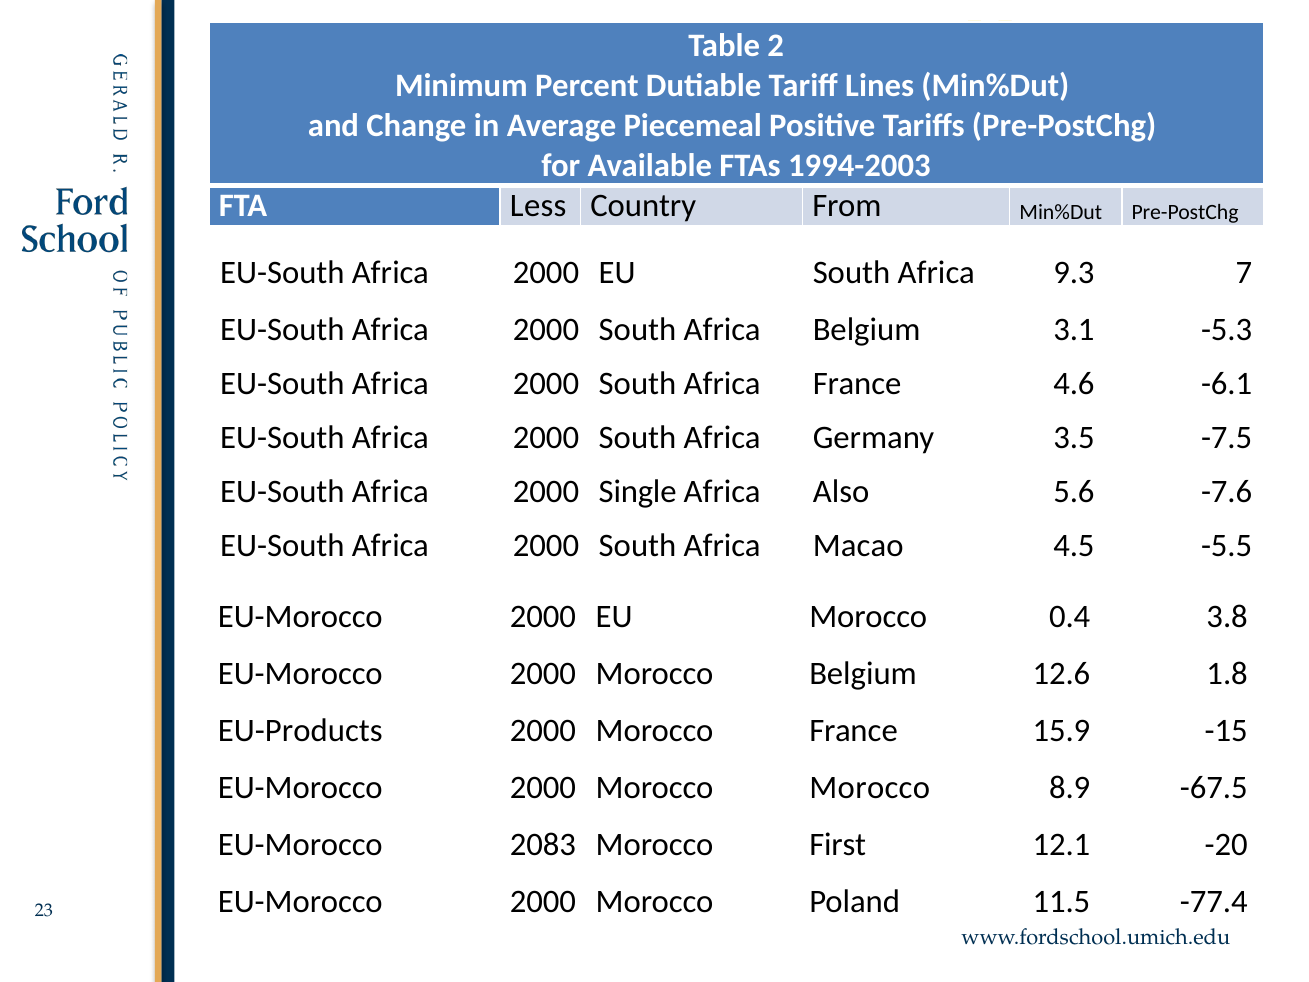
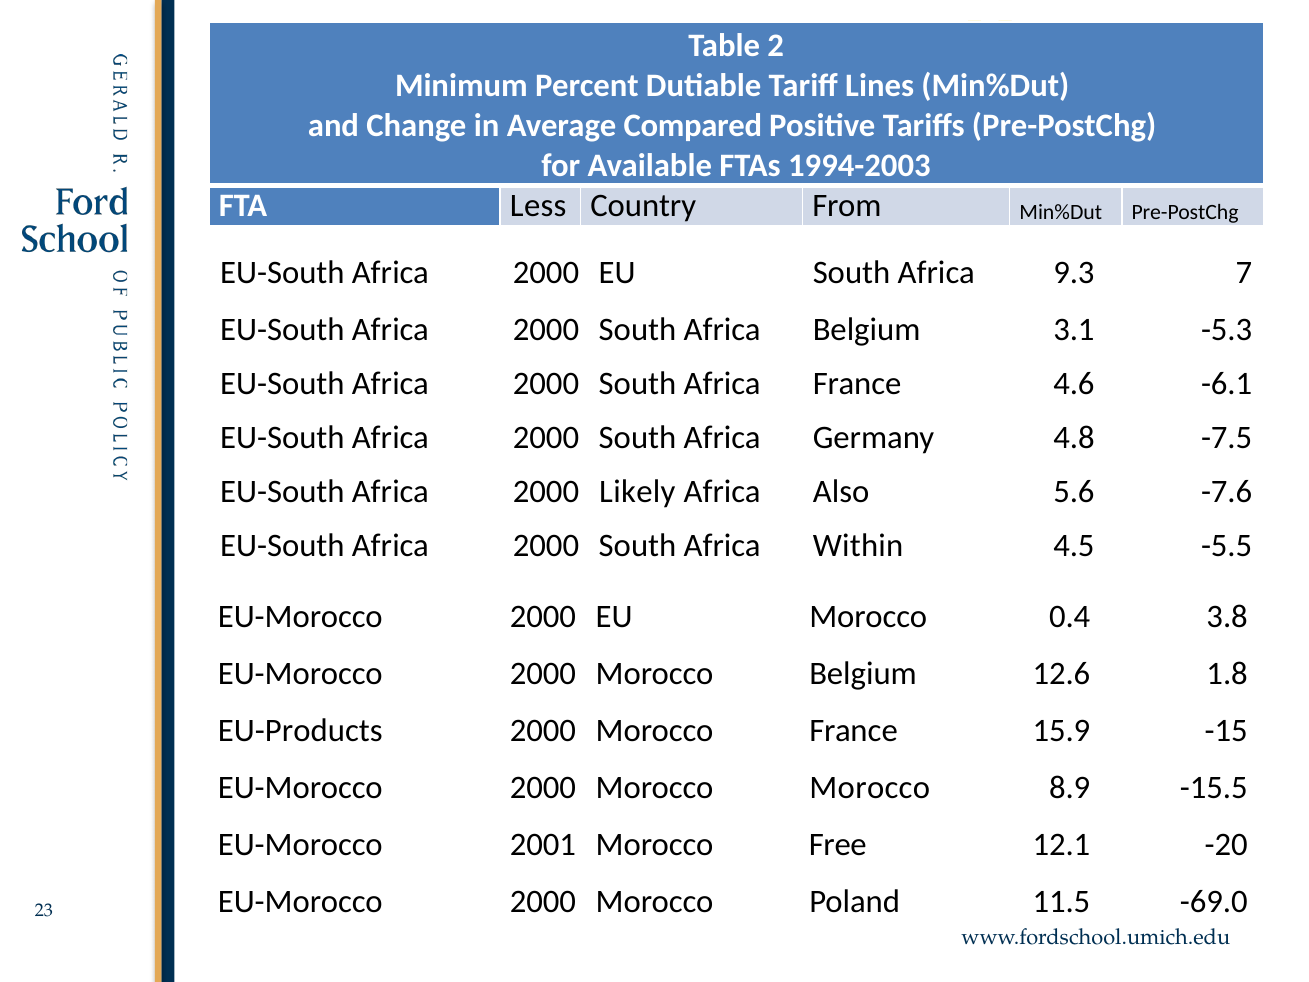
Piecemeal: Piecemeal -> Compared (693, 126)
3.5: 3.5 -> 4.8 (1074, 438)
Single: Single -> Likely (637, 492)
Macao: Macao -> Within (858, 546)
-67.5: -67.5 -> -15.5 (1214, 788)
2083: 2083 -> 2001 (543, 844)
First: First -> Free (838, 844)
-77.4: -77.4 -> -69.0 (1214, 901)
